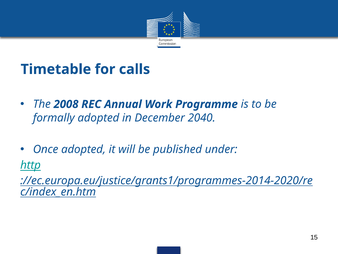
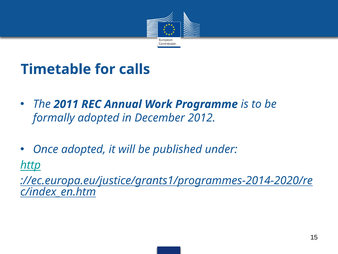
2008: 2008 -> 2011 (66, 104)
2040: 2040 -> 2012 (202, 118)
